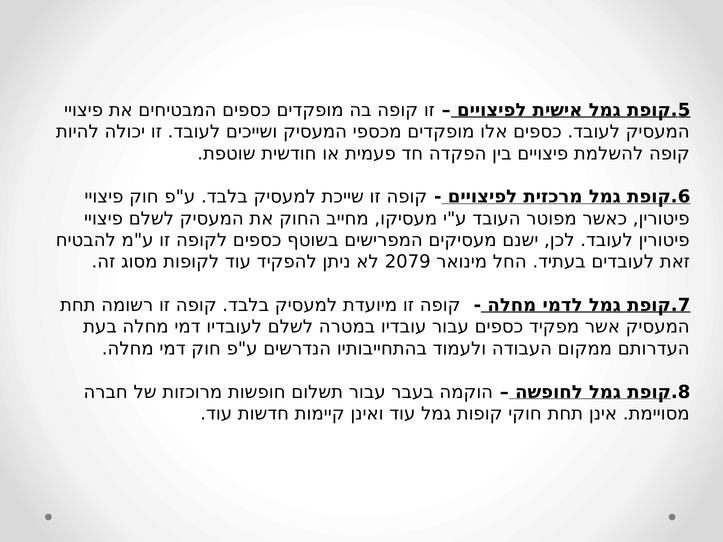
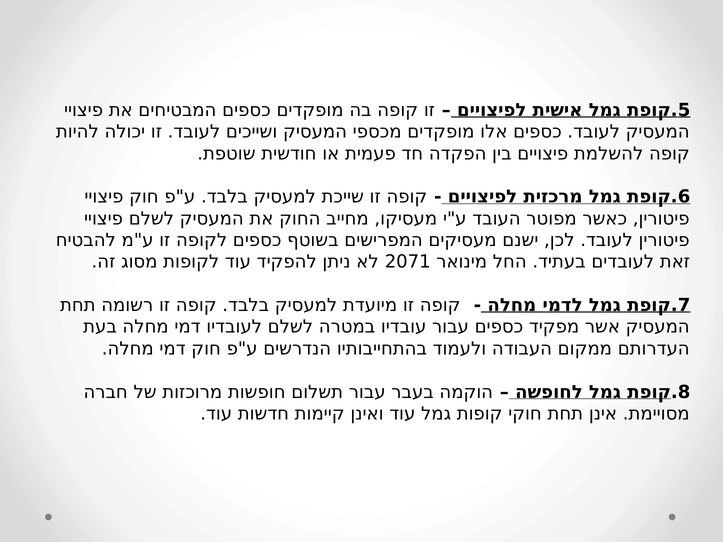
2079: 2079 -> 2071 (408, 262)
